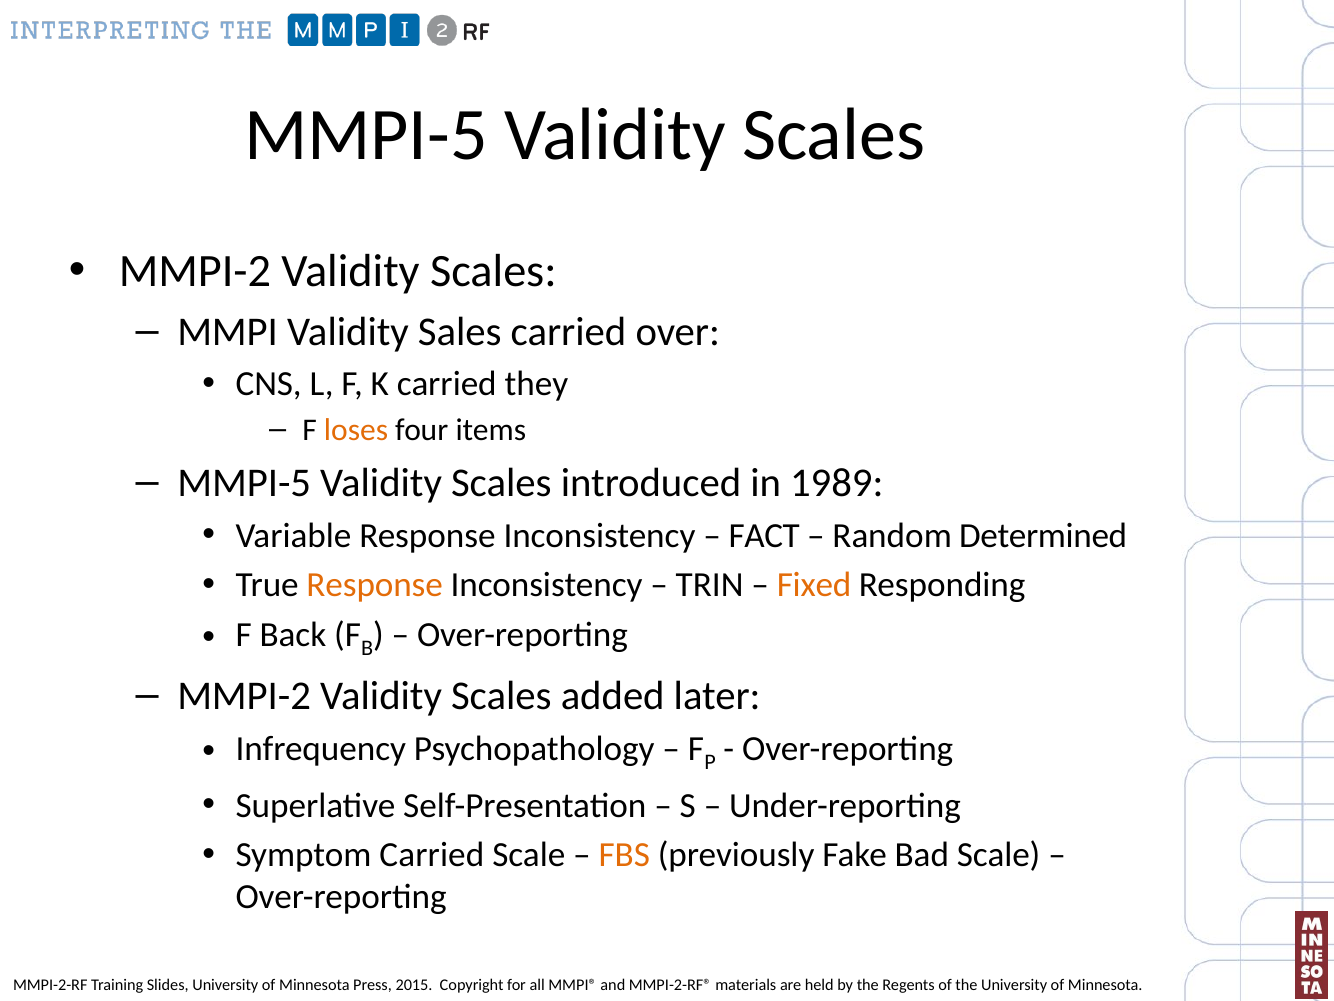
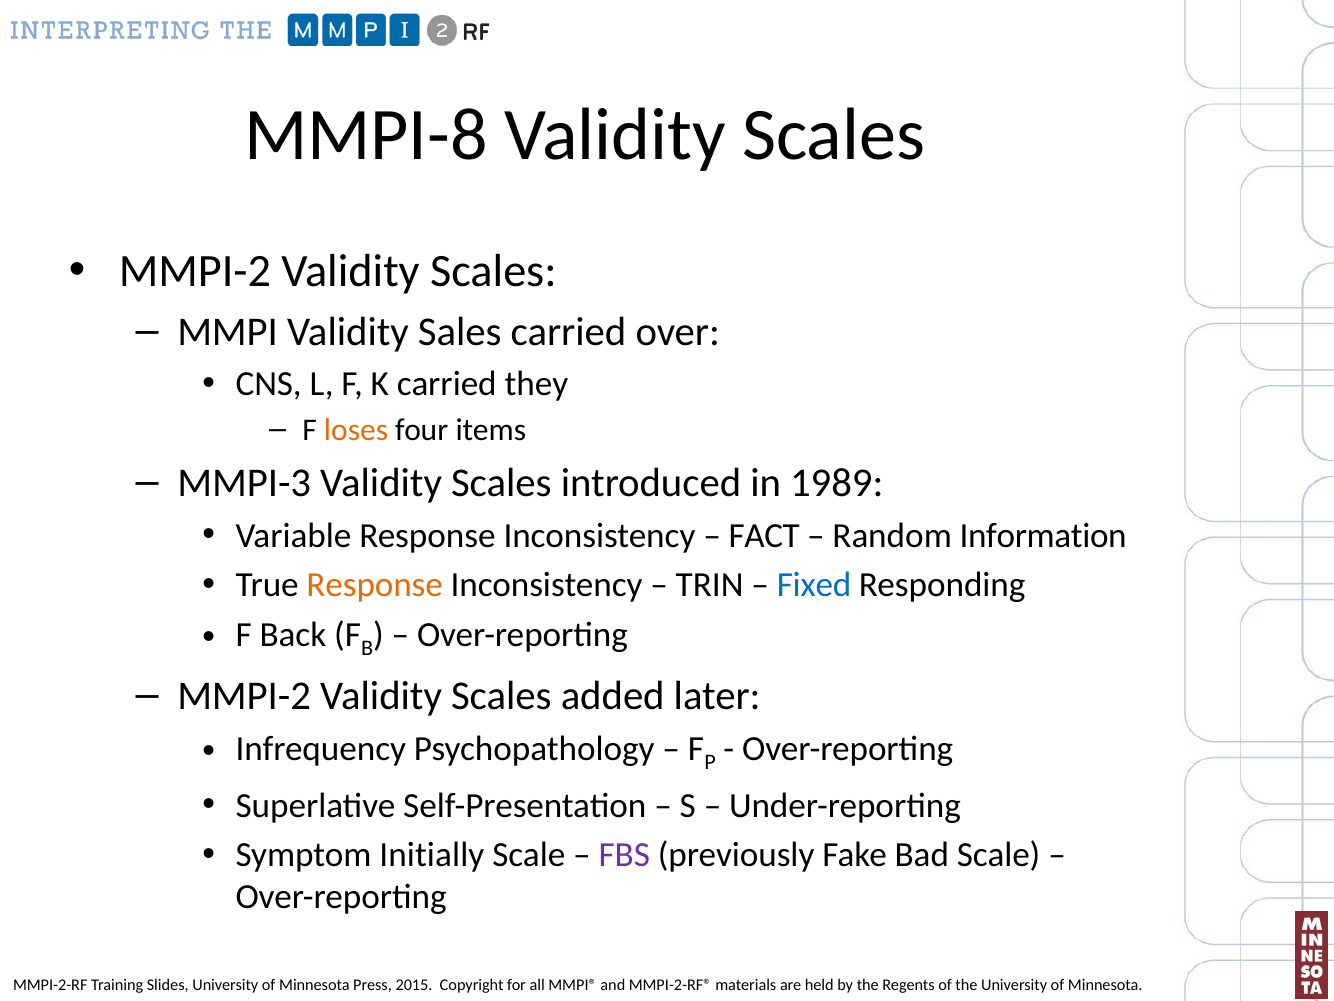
MMPI-5: MMPI-5 -> MMPI-8 (366, 135)
MMPI-5: MMPI-5 -> MMPI-3 (244, 483)
Determined: Determined -> Information (1043, 535)
Fixed colour: orange -> blue (814, 585)
Symptom Carried: Carried -> Initially (432, 855)
FBS colour: orange -> purple (624, 855)
